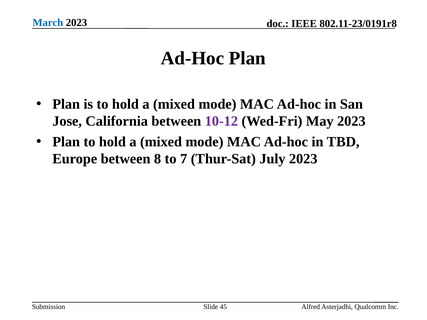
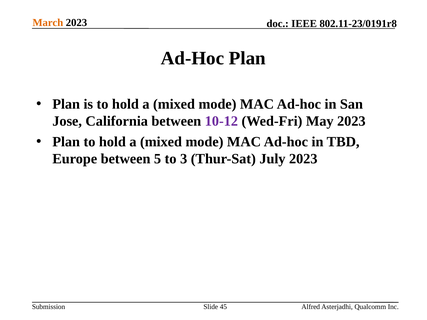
March colour: blue -> orange (48, 23)
8: 8 -> 5 (158, 159)
7: 7 -> 3 (184, 159)
